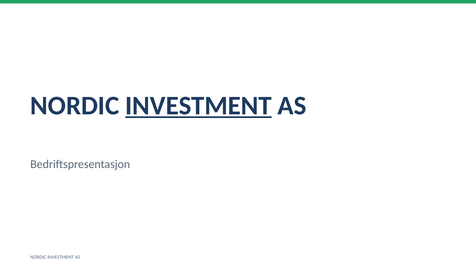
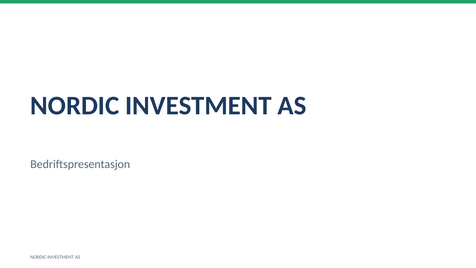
INVESTMENT underline: present -> none (198, 106)
